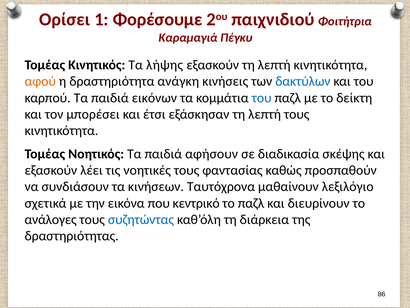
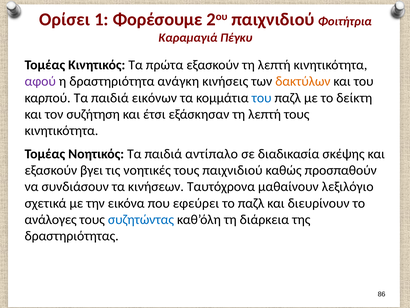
λήψης: λήψης -> πρώτα (165, 65)
αφού colour: orange -> purple (40, 81)
δακτύλων colour: blue -> orange (303, 81)
μπορέσει: μπορέσει -> συζήτηση (93, 114)
αφήσουν: αφήσουν -> αντίπαλο (212, 154)
λέει: λέει -> βγει (92, 170)
τους φαντασίας: φαντασίας -> παιχνιδιού (232, 170)
κεντρικό: κεντρικό -> εφεύρει (196, 203)
